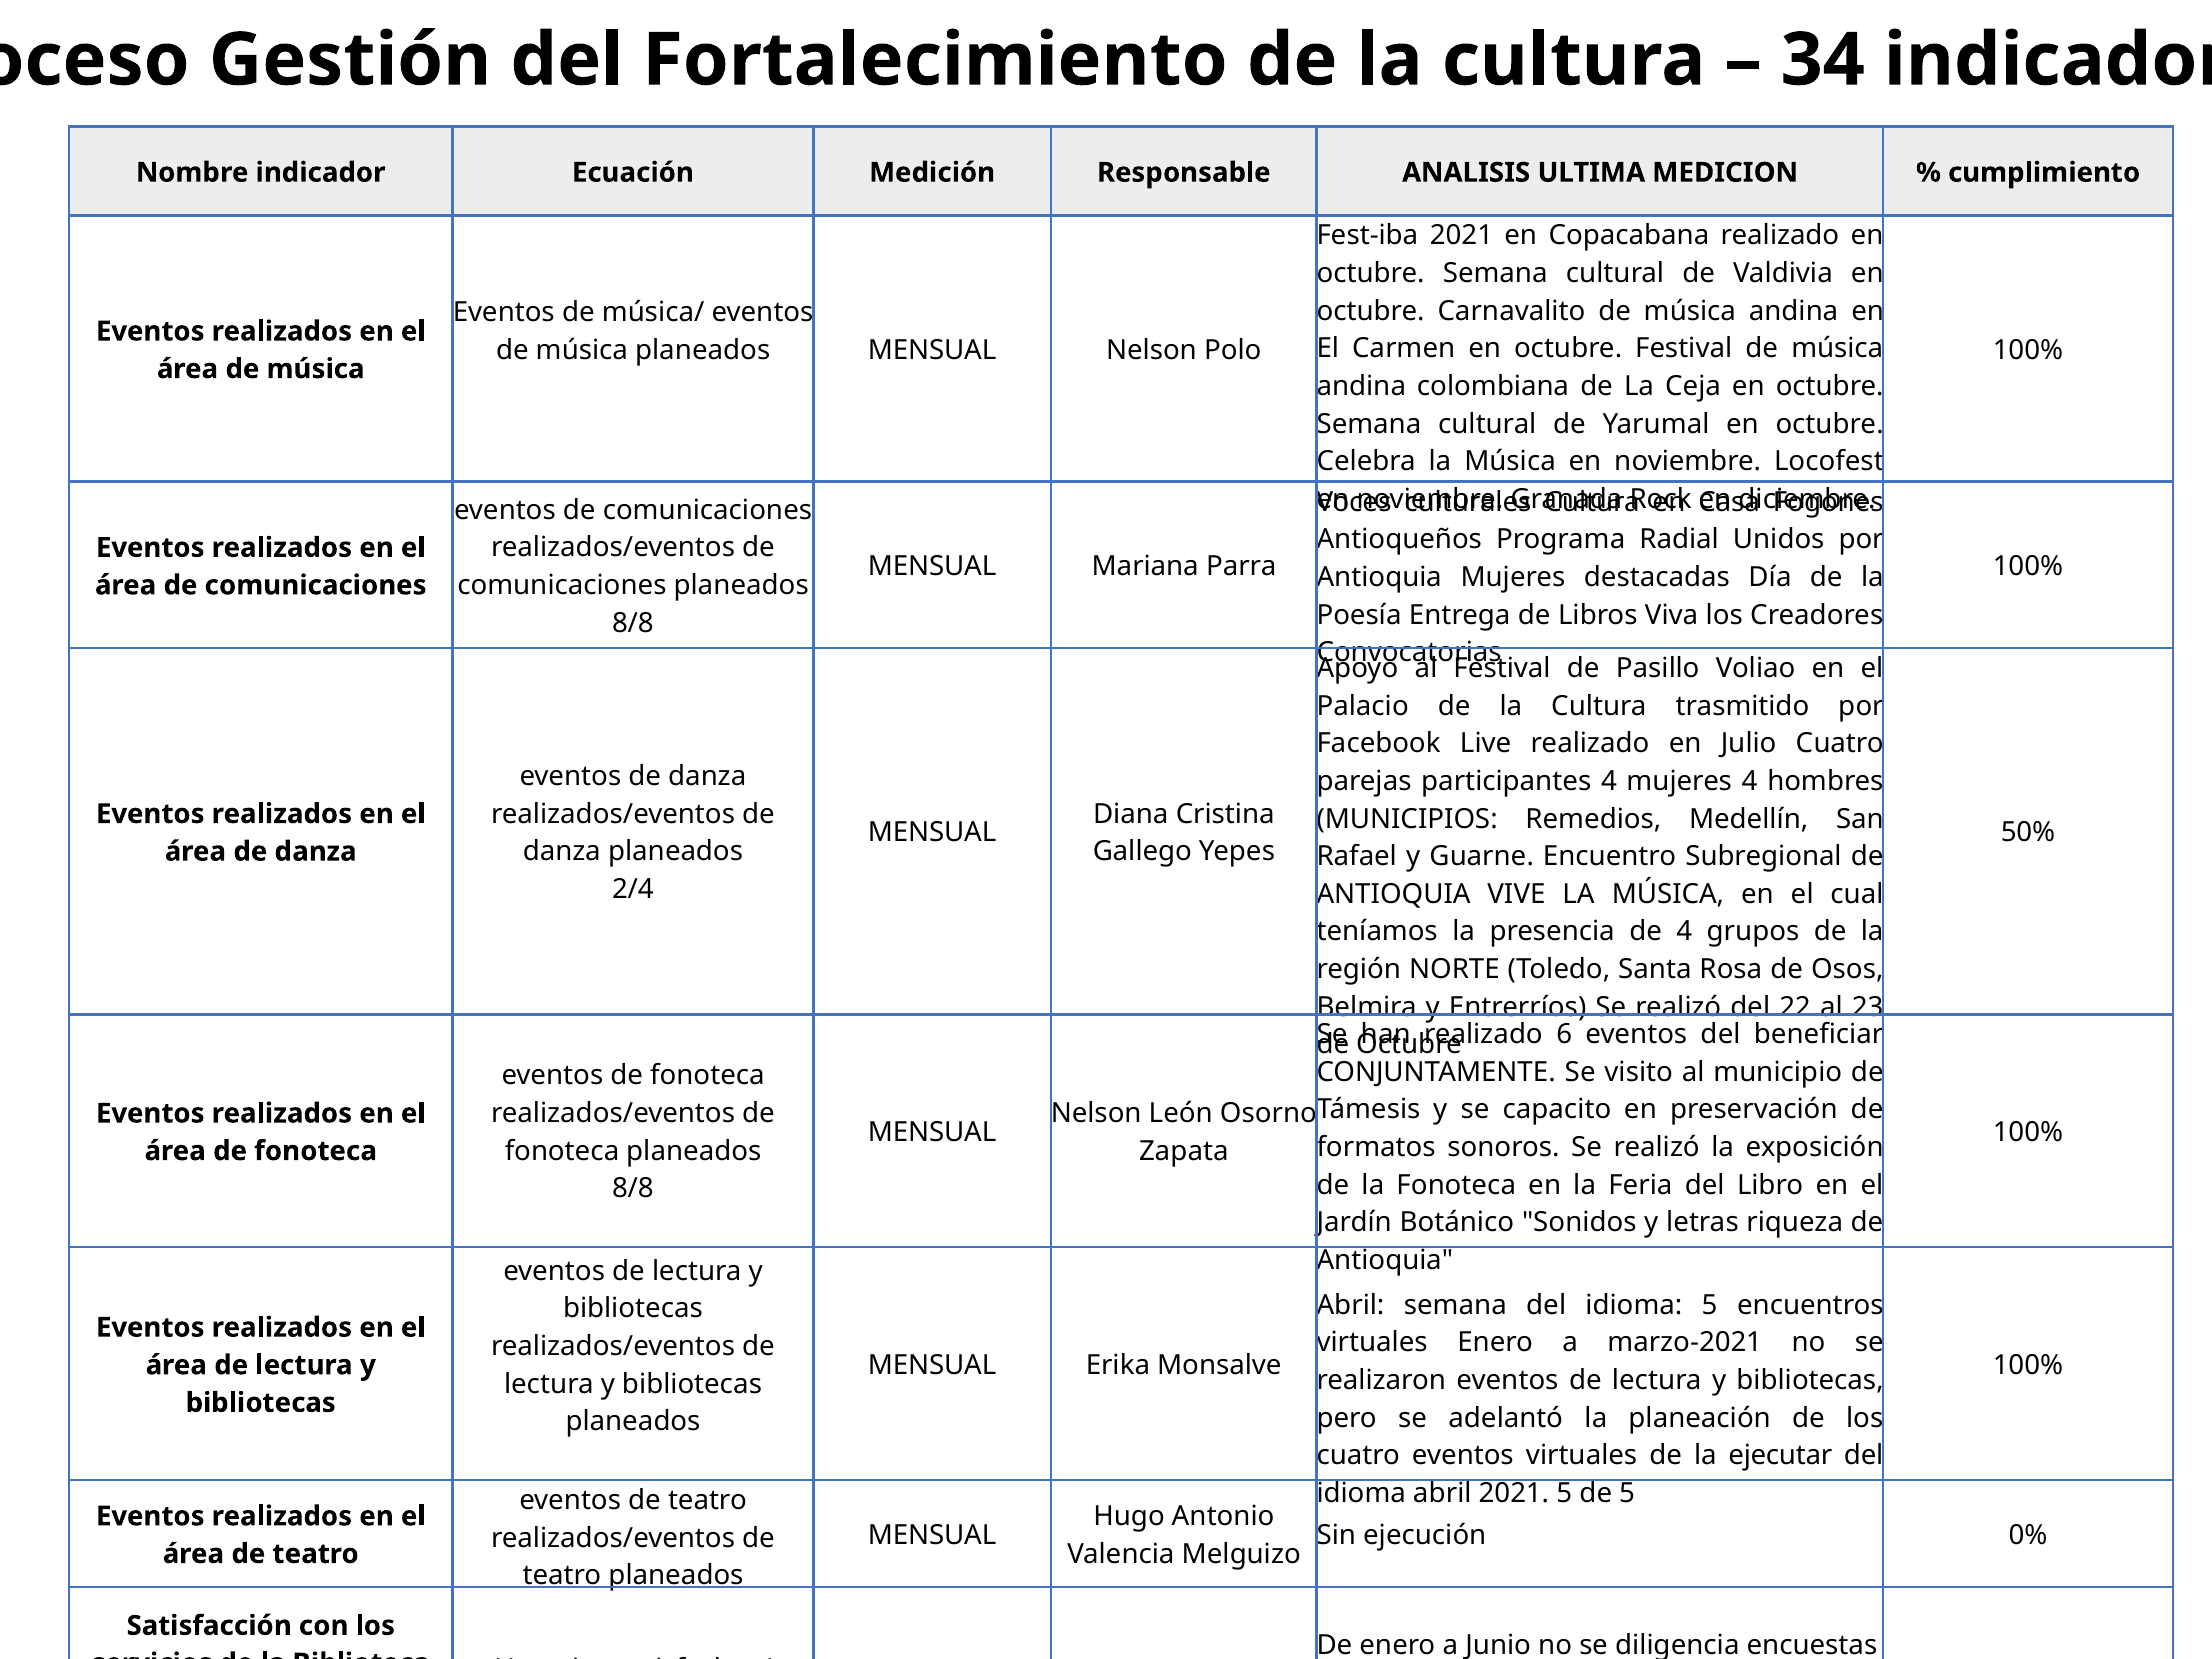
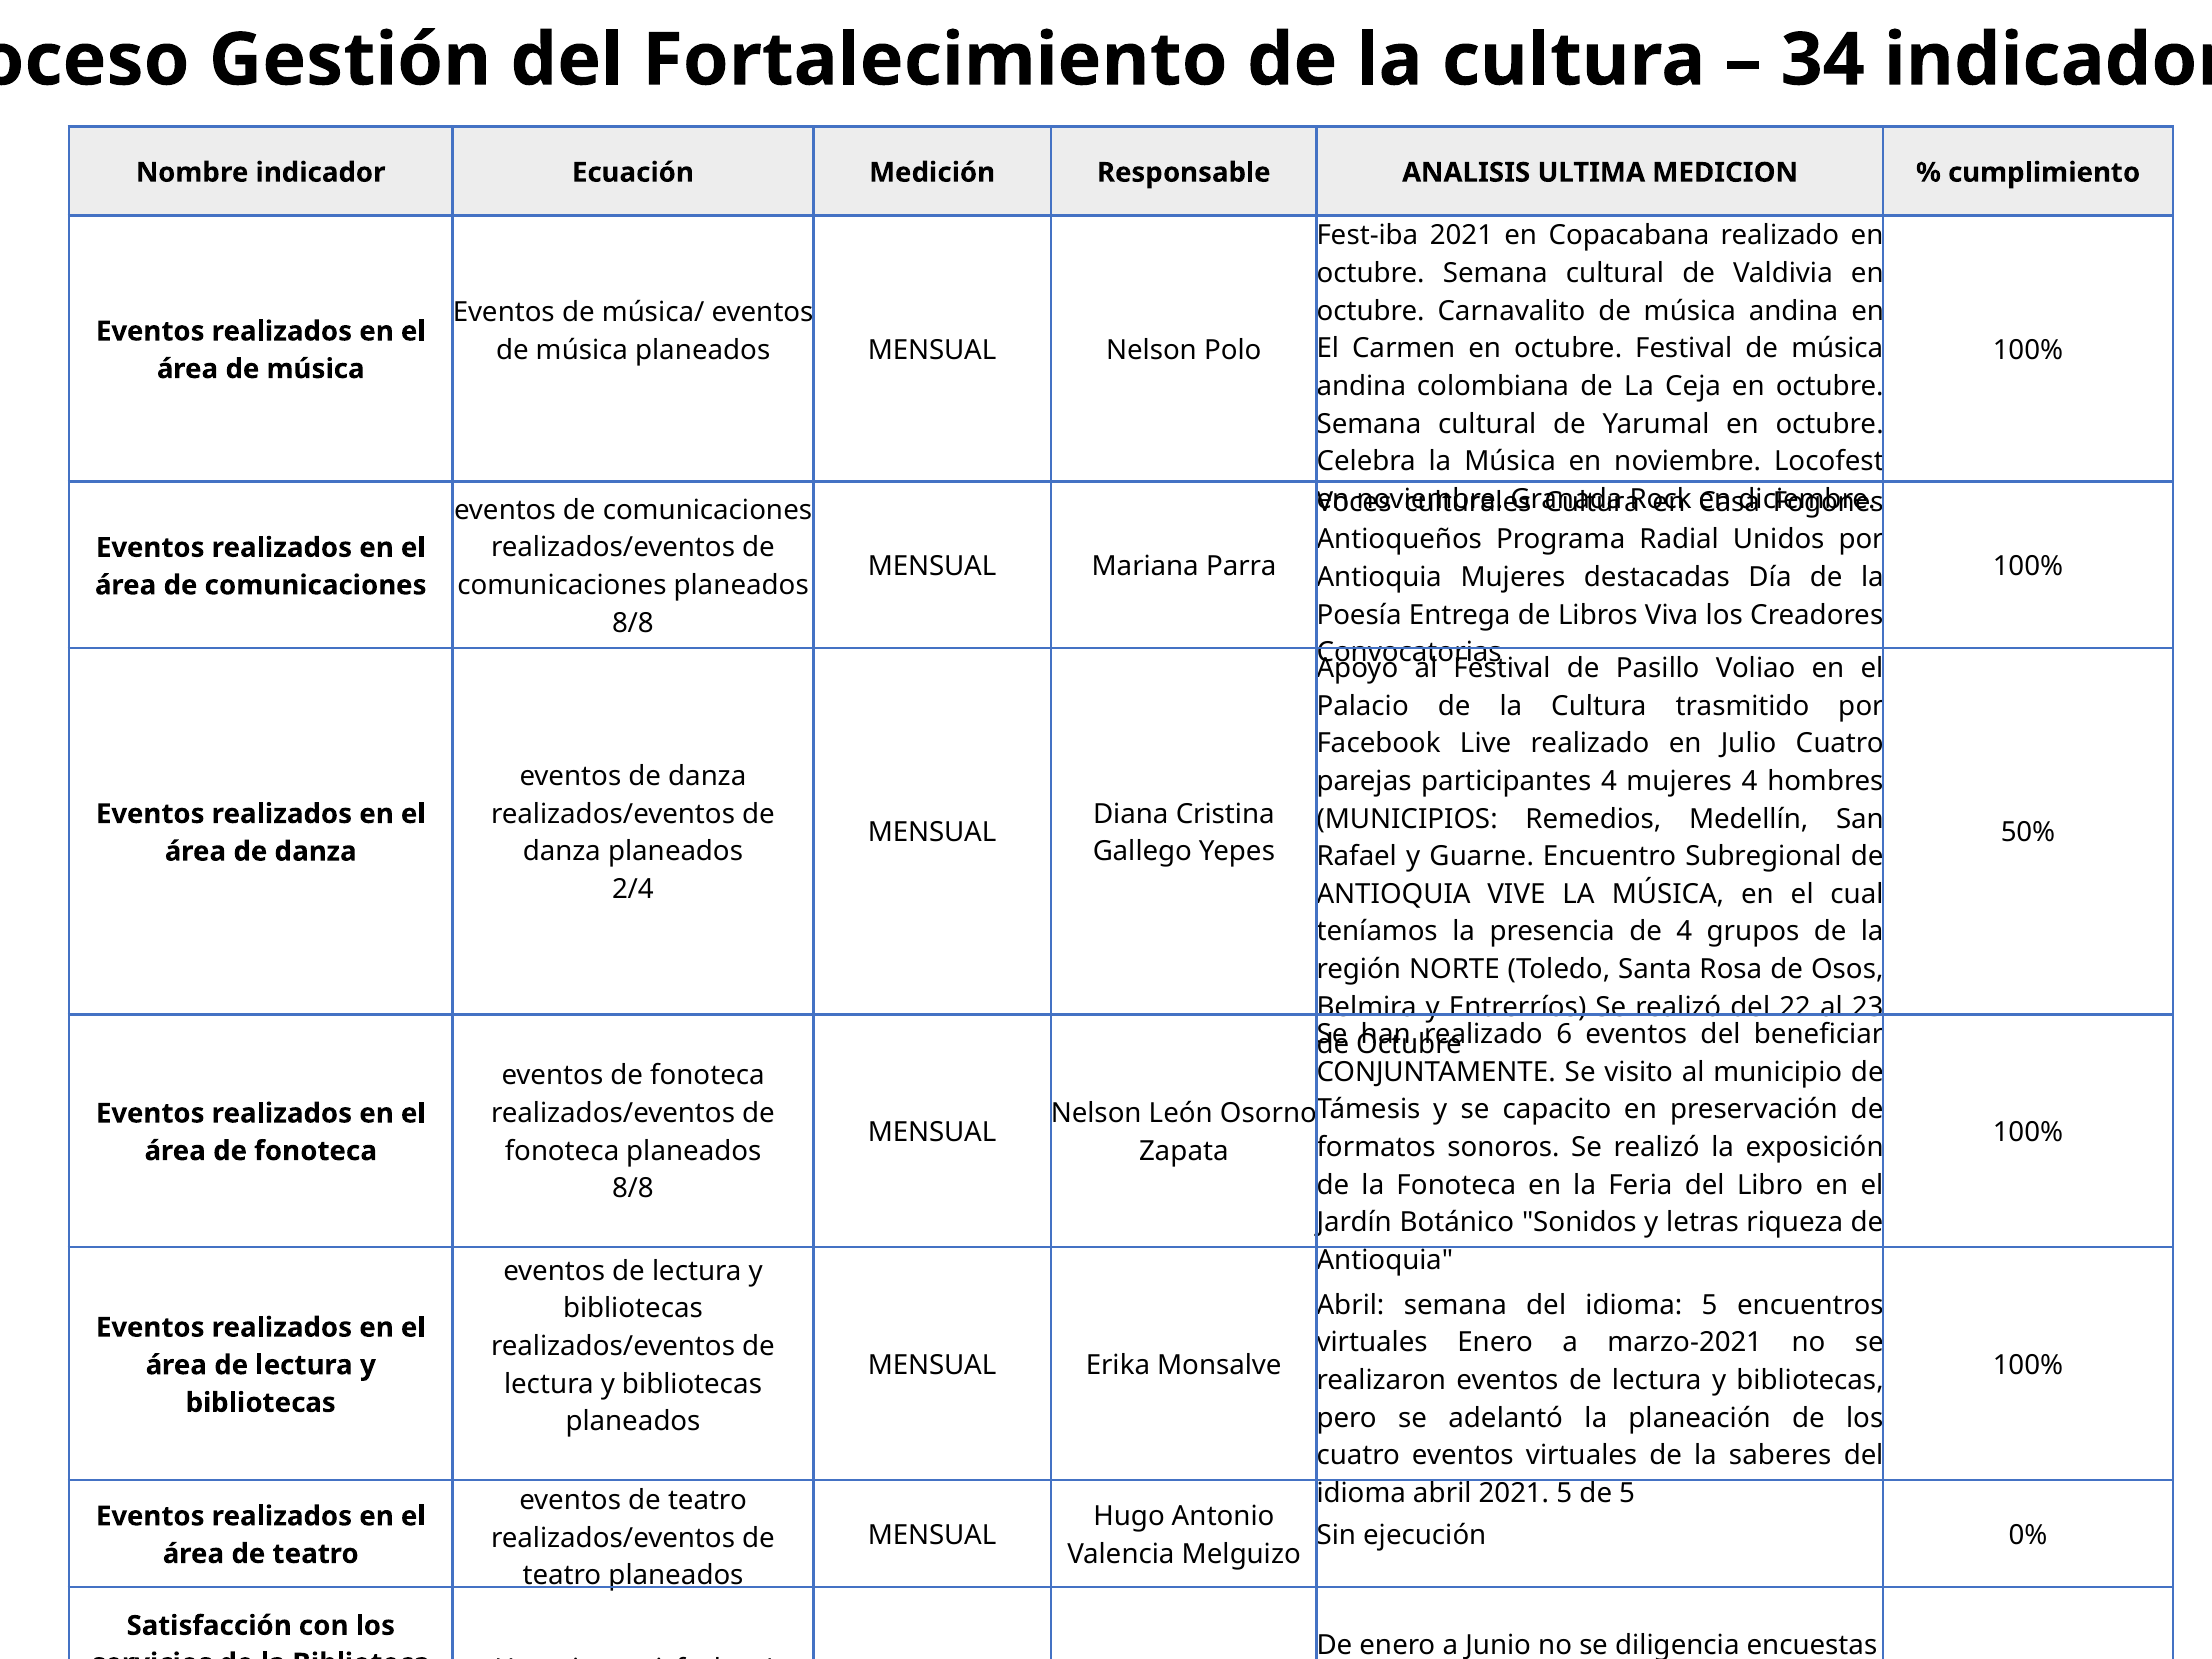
ejecutar: ejecutar -> saberes (1780, 1456)
